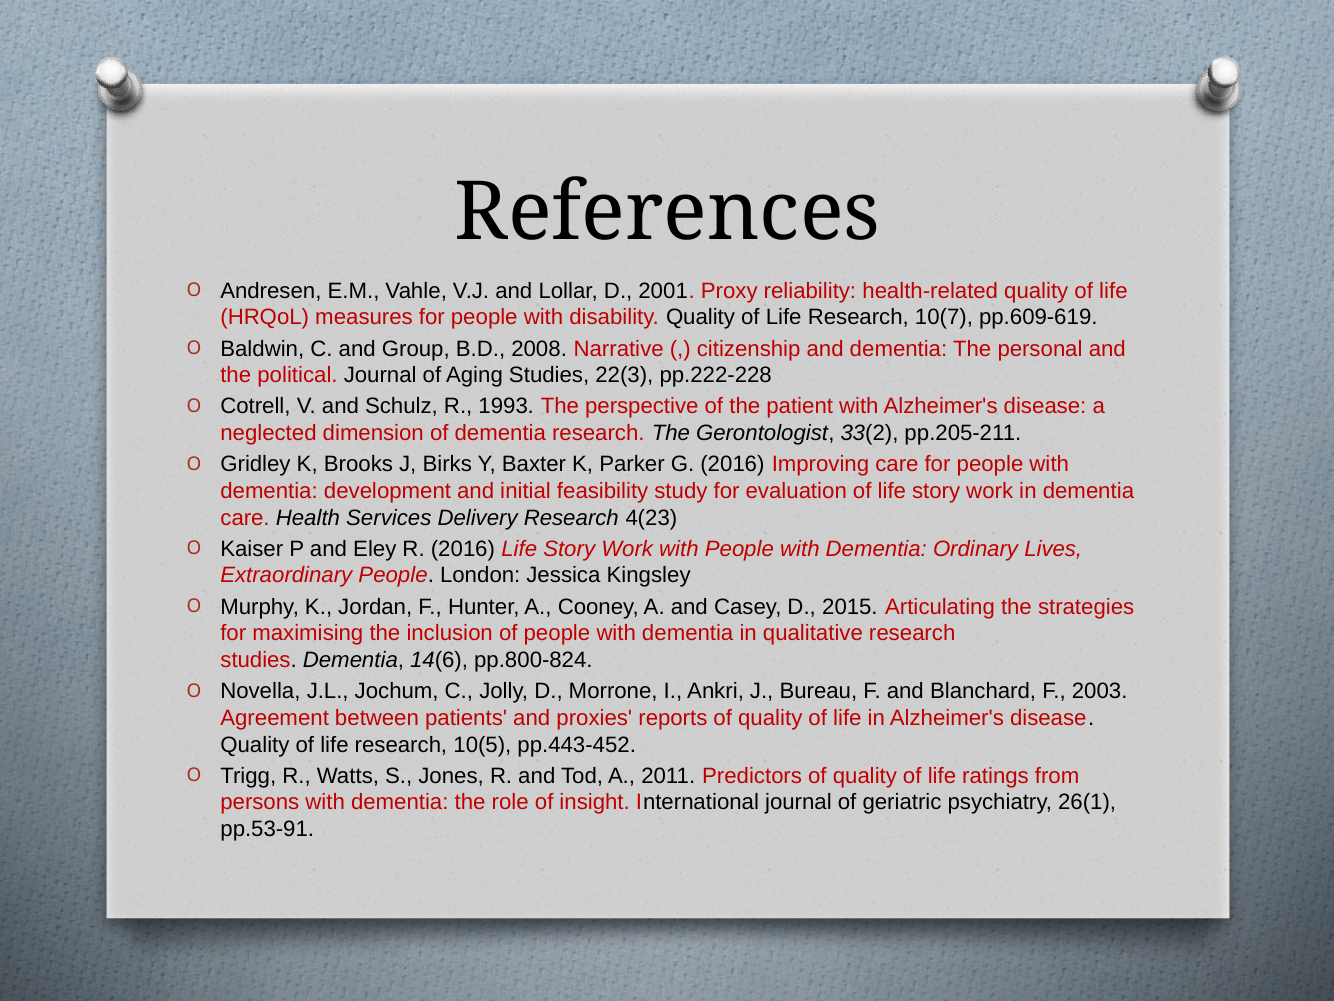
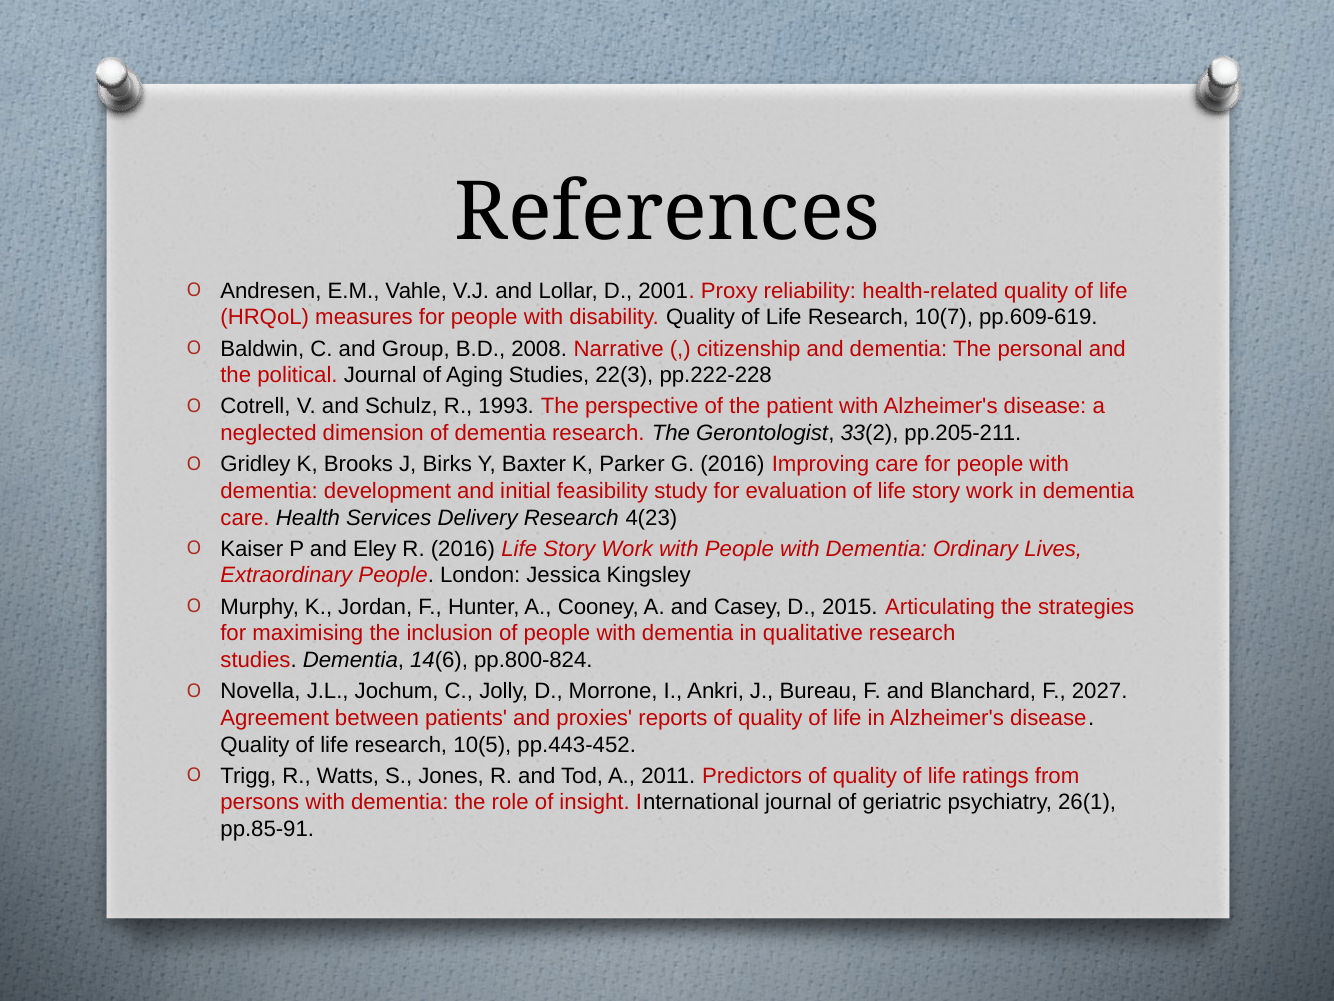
2003: 2003 -> 2027 (1100, 691)
pp.53-91: pp.53-91 -> pp.85-91 (267, 829)
